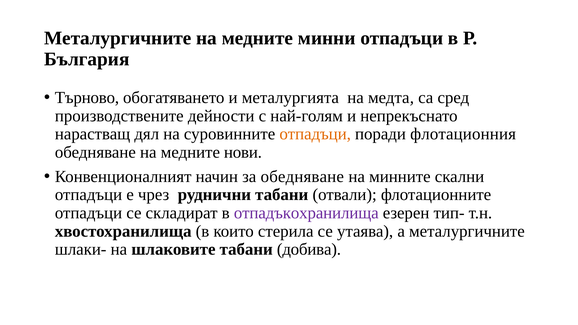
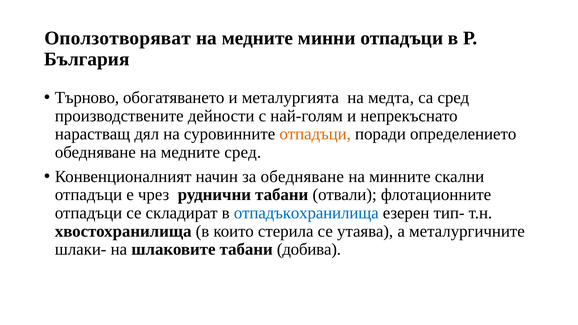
Металургичните: Металургичните -> Оползотворяват (118, 38)
флотационния: флотационния -> определението (463, 134)
медните нови: нови -> сред (243, 152)
отпадъкохранилища colour: purple -> blue (306, 213)
